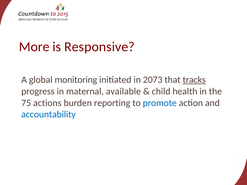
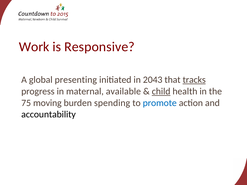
More: More -> Work (34, 47)
monitoring: monitoring -> presenting (76, 80)
2073: 2073 -> 2043 (153, 80)
child underline: none -> present (161, 91)
actions: actions -> moving (47, 103)
reporting: reporting -> spending (112, 103)
accountability colour: blue -> black (49, 115)
